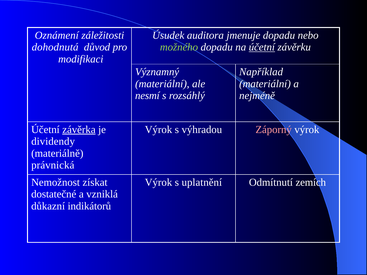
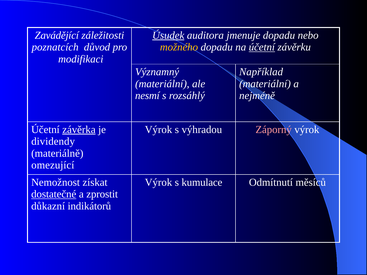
Oznámení: Oznámení -> Zavádějící (57, 35)
Úsudek underline: none -> present (168, 35)
dohodnutá: dohodnutá -> poznatcích (55, 47)
možného colour: light green -> yellow (179, 47)
právnická: právnická -> omezující (53, 165)
uplatnění: uplatnění -> kumulace (202, 182)
zemích: zemích -> měsíců (311, 182)
dostatečné underline: none -> present (54, 194)
vzniklá: vzniklá -> zprostit (102, 194)
